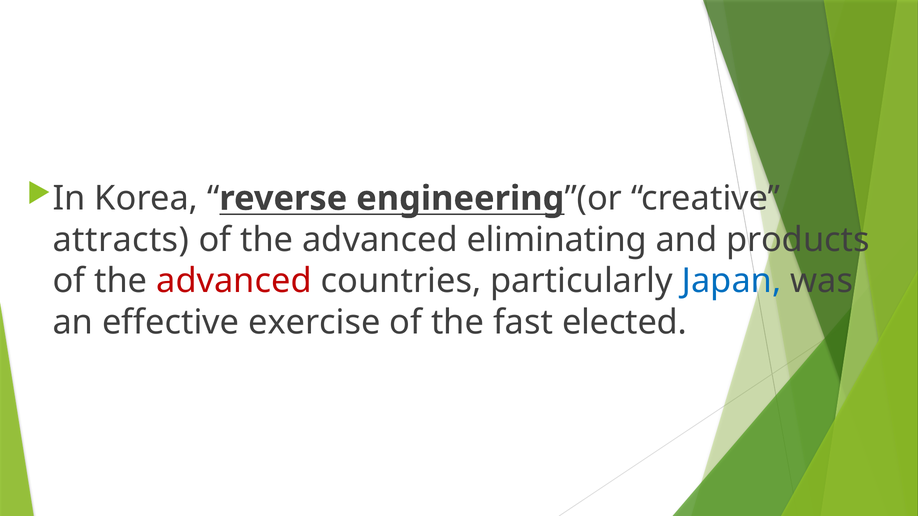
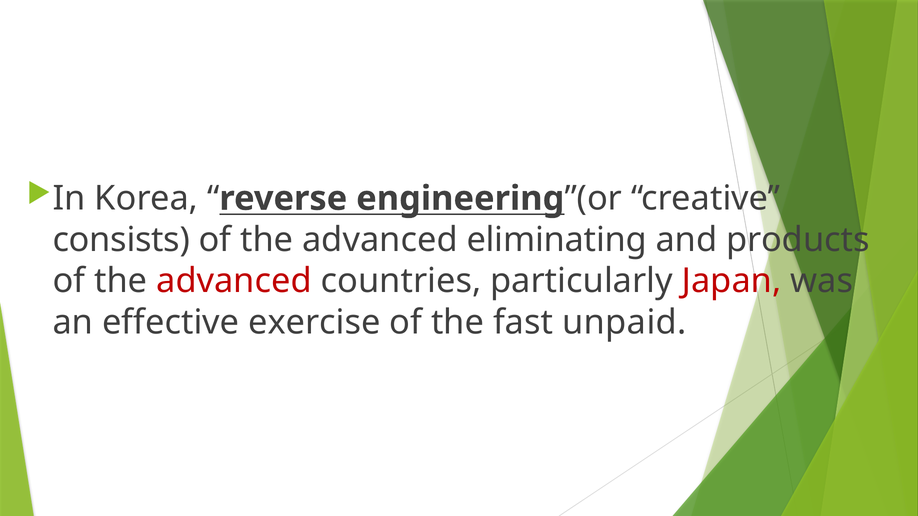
attracts: attracts -> consists (121, 240)
Japan colour: blue -> red (732, 281)
elected: elected -> unpaid (624, 323)
